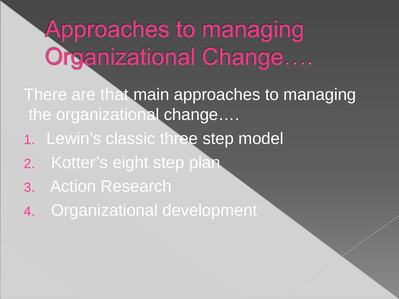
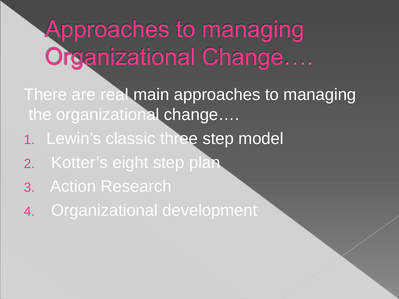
that: that -> real (114, 95)
